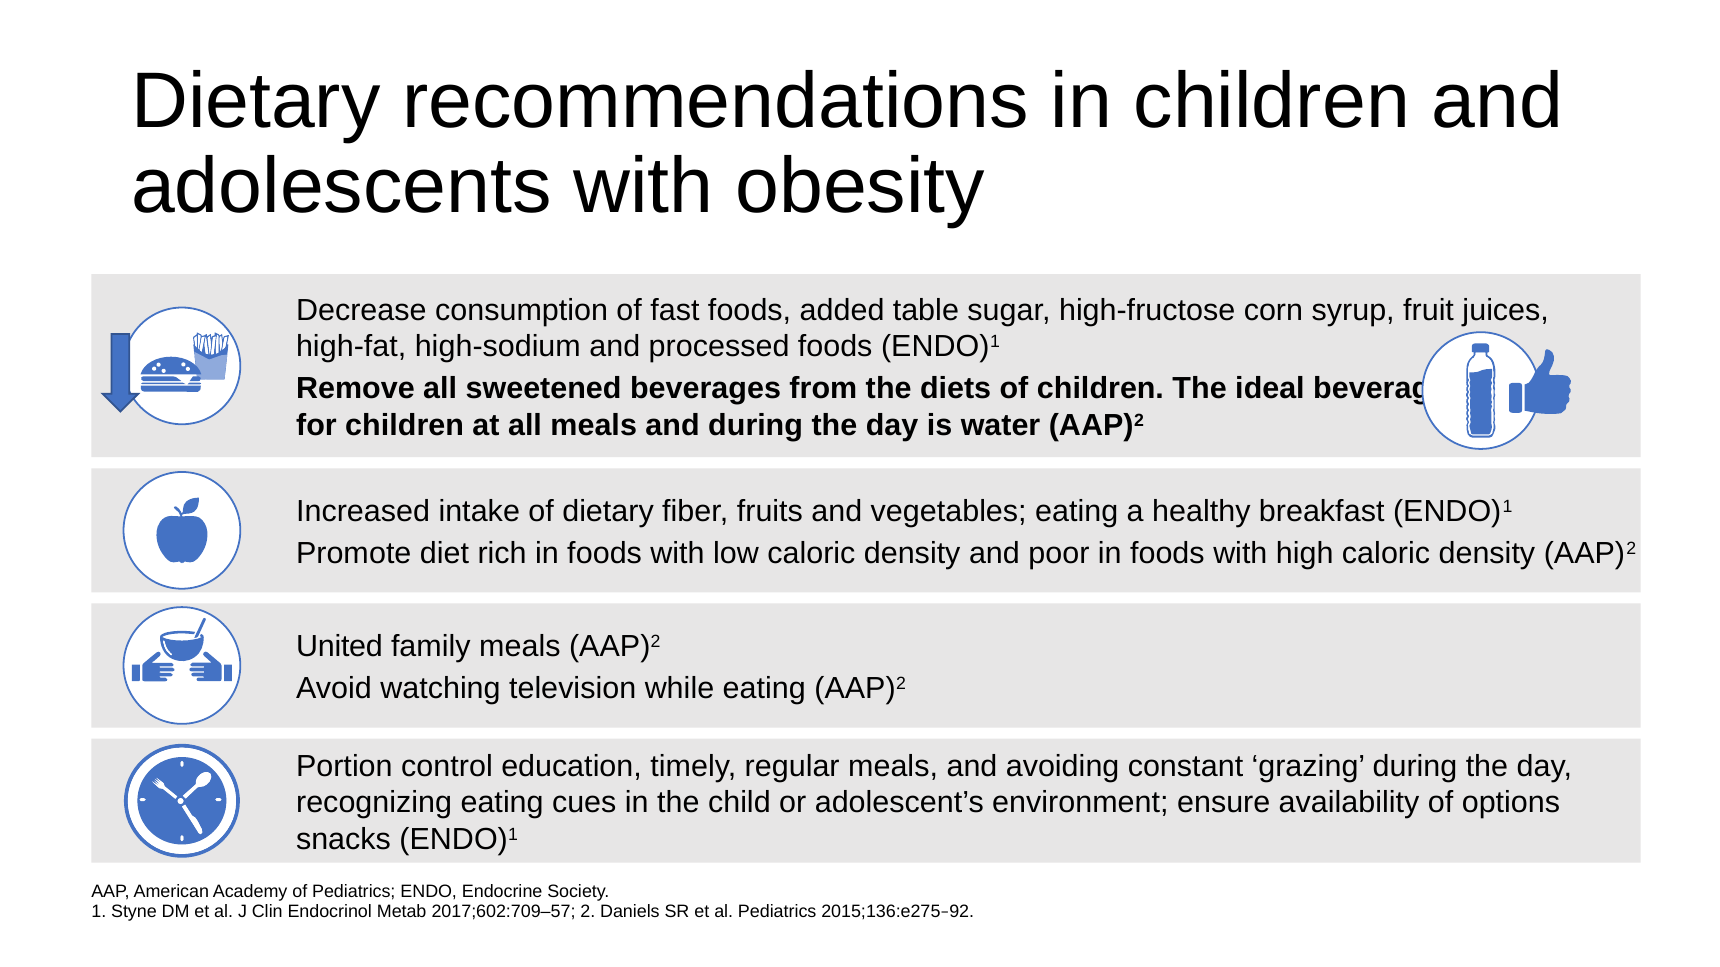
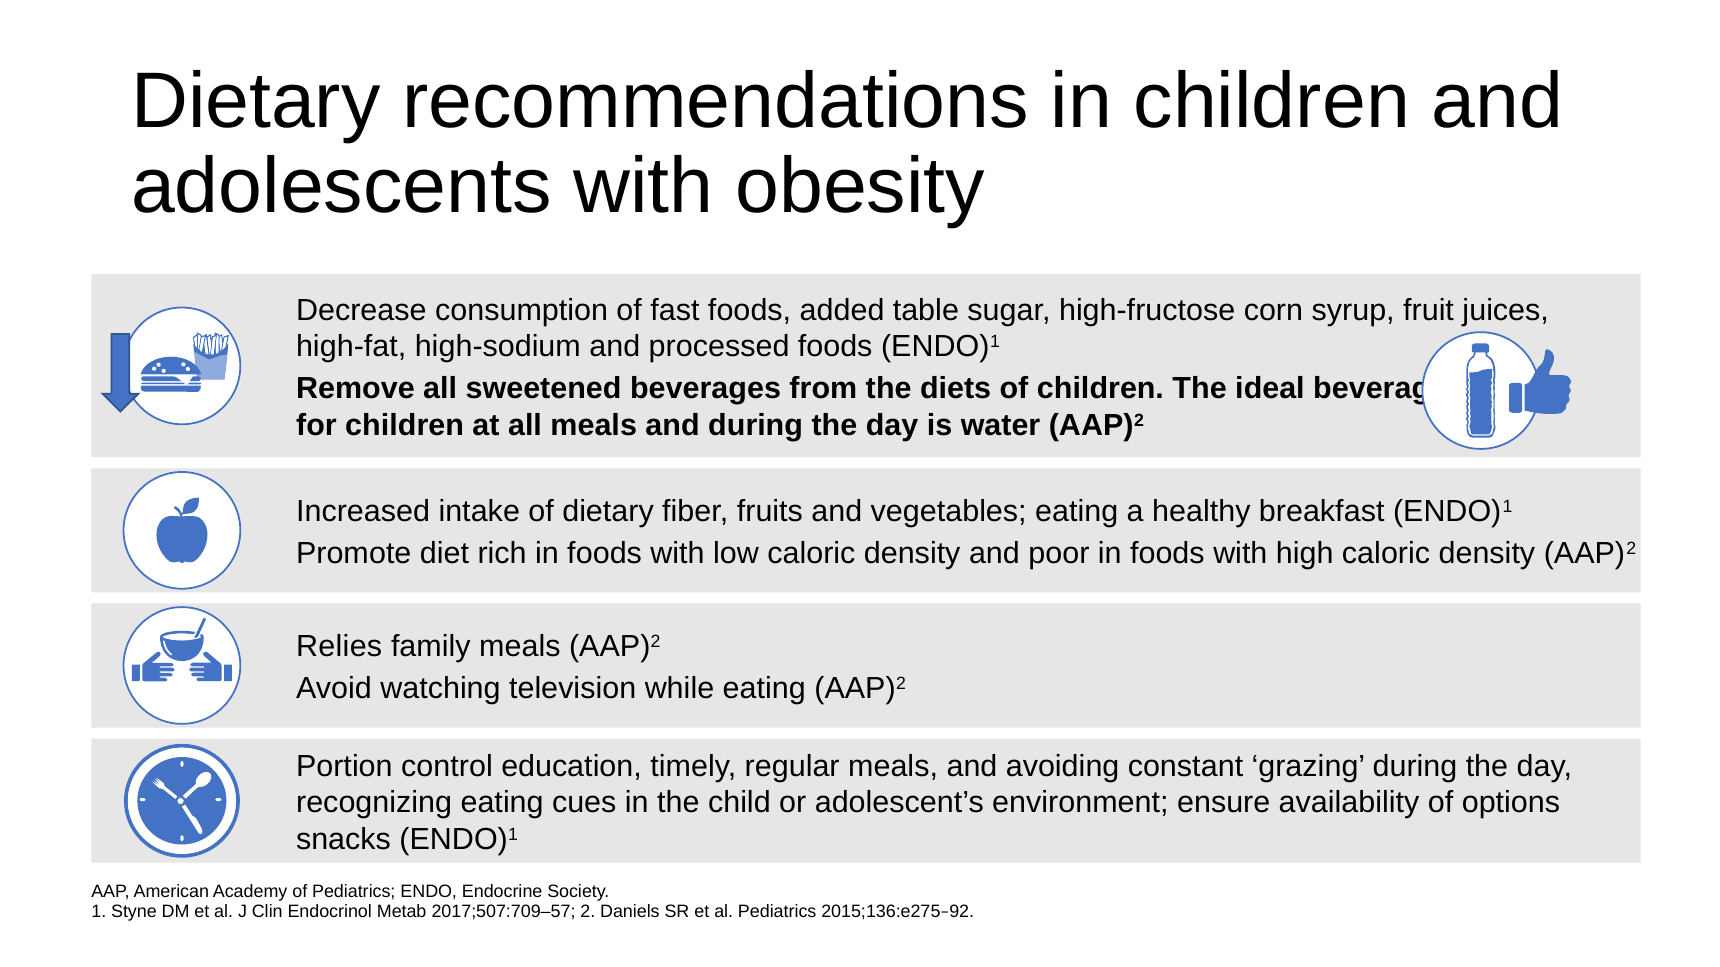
United: United -> Relies (339, 647)
2017;602:709–57: 2017;602:709–57 -> 2017;507:709–57 (504, 912)
